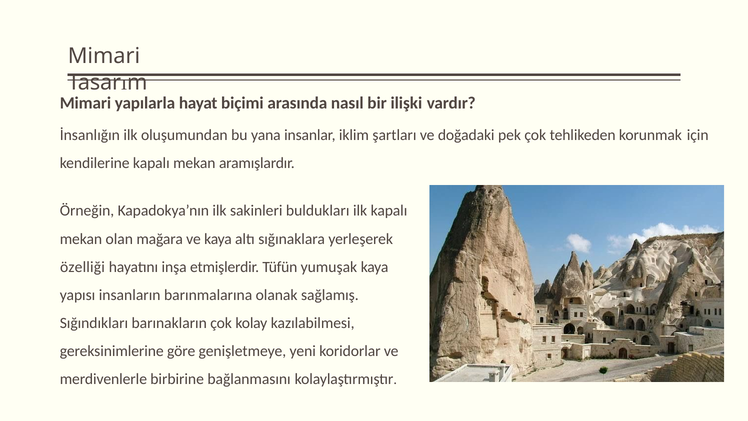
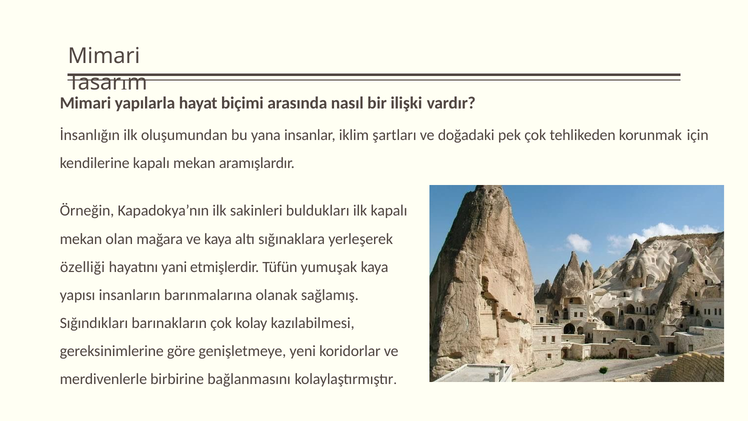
inşa: inşa -> yani (174, 267)
